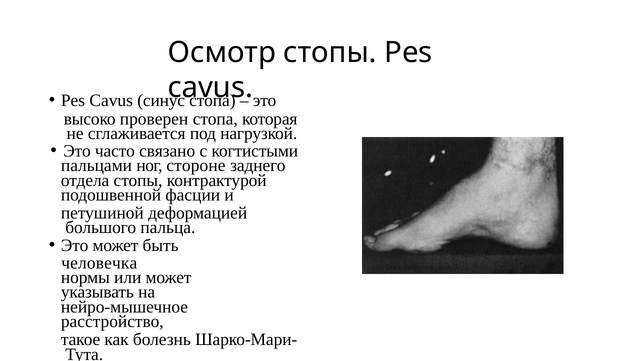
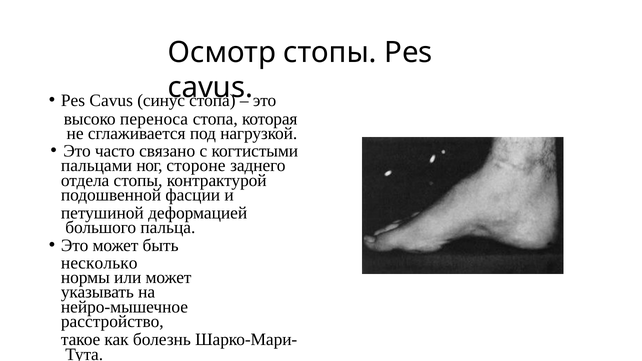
проверен: проверен -> переноса (154, 119)
человечка: человечка -> несколько (99, 263)
